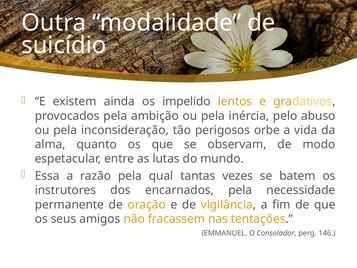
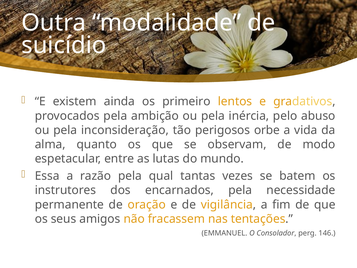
impelido: impelido -> primeiro (186, 101)
